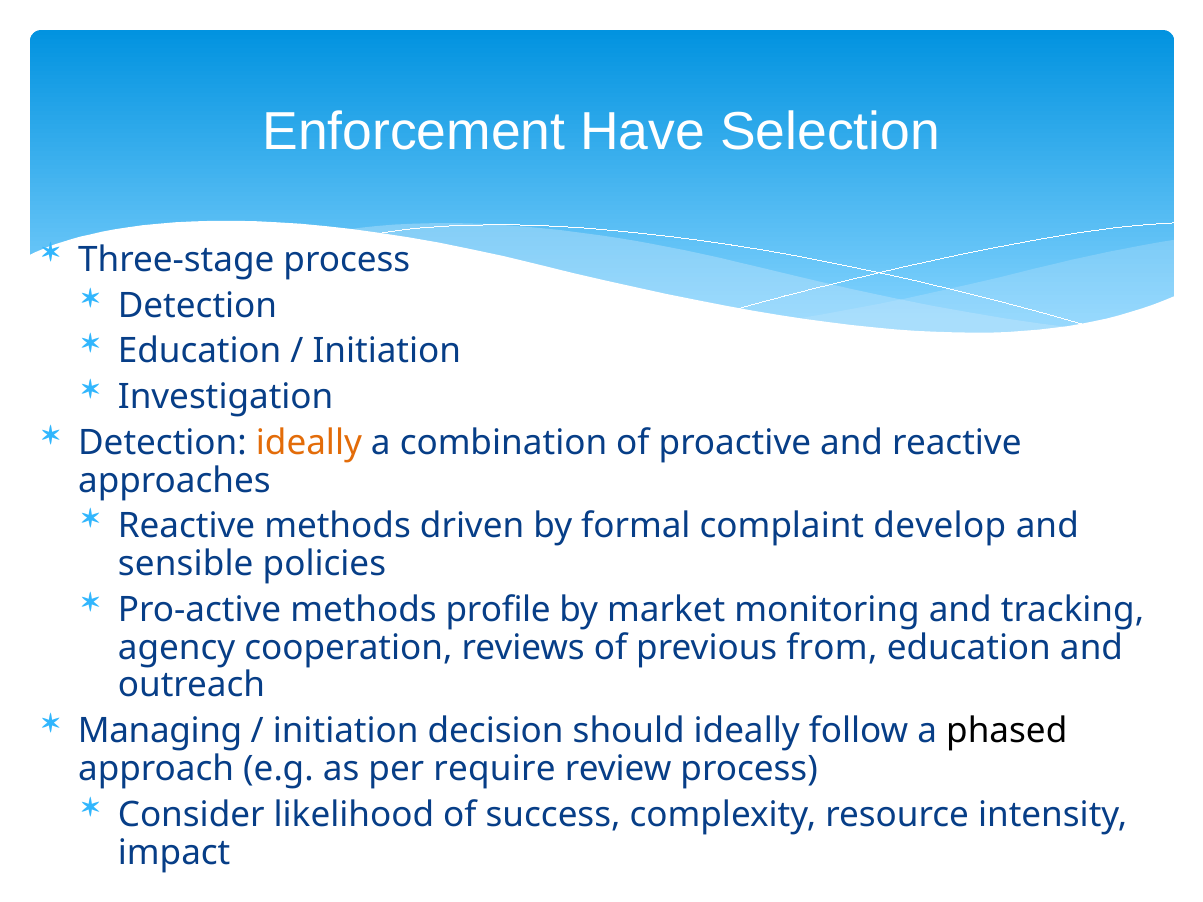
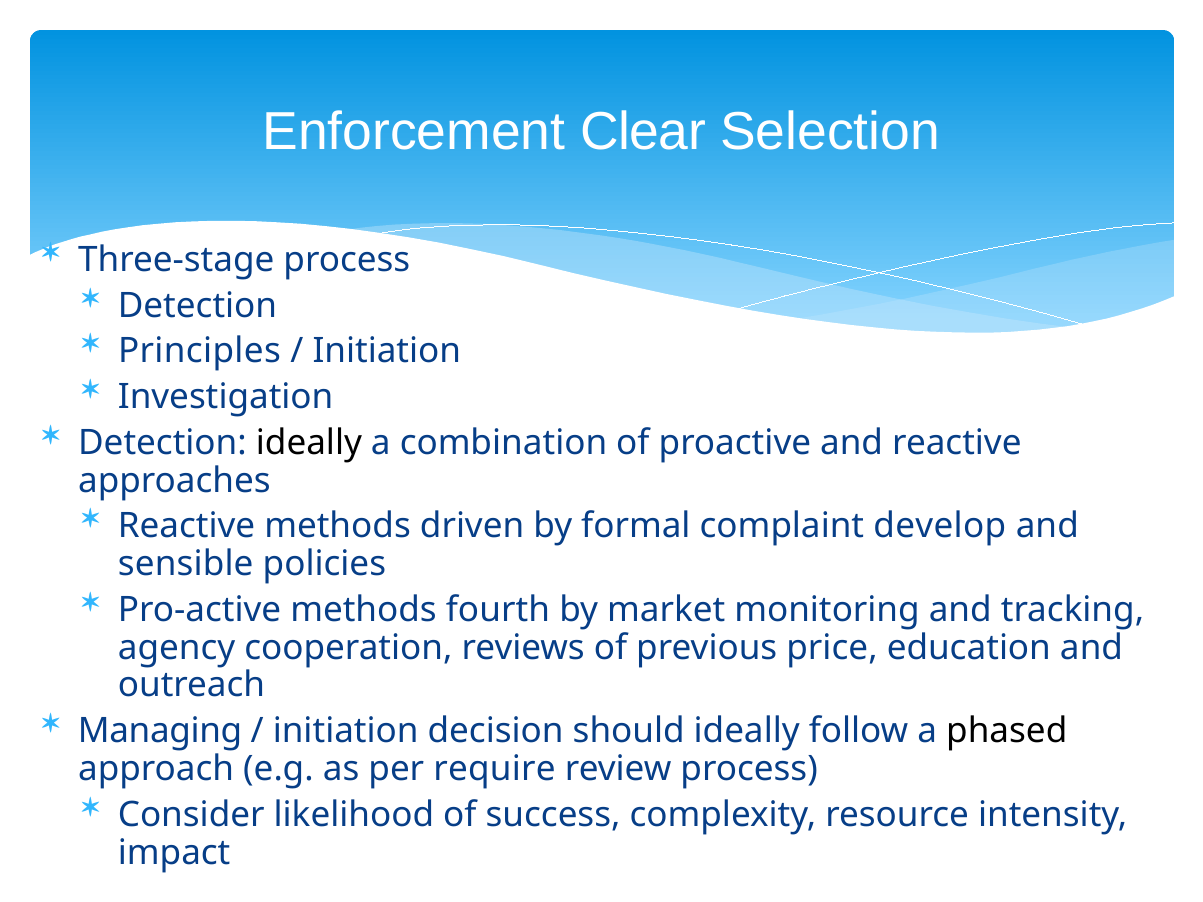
Have: Have -> Clear (643, 132)
Education: Education -> Principles (199, 351)
ideally colour: orange -> black (309, 443)
profile: profile -> fourth (498, 610)
from: from -> price (832, 648)
